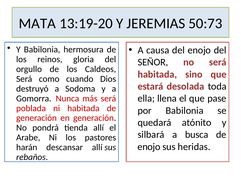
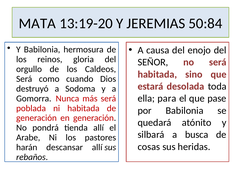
50:73: 50:73 -> 50:84 (205, 23)
llena: llena -> para (167, 98)
enojo: enojo -> cosas (149, 147)
